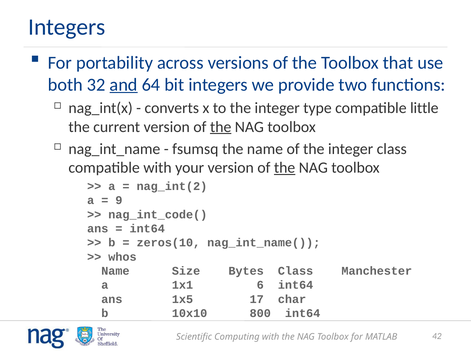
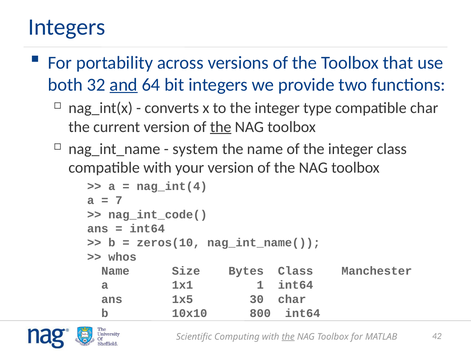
compatible little: little -> char (424, 108)
fsumsq: fsumsq -> system (195, 149)
the underline: present -> none (285, 168)
nag_int(2: nag_int(2 -> nag_int(4 (172, 186)
9: 9 -> 7 (119, 200)
6: 6 -> 1 (260, 285)
17: 17 -> 30 (257, 299)
the underline: none -> present (288, 337)
